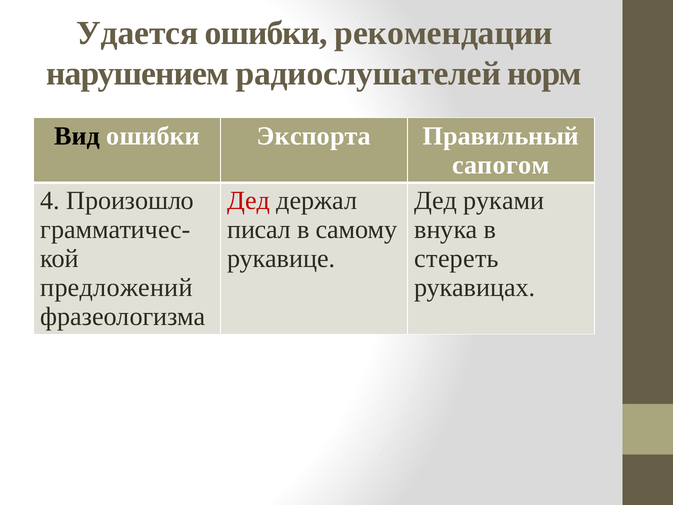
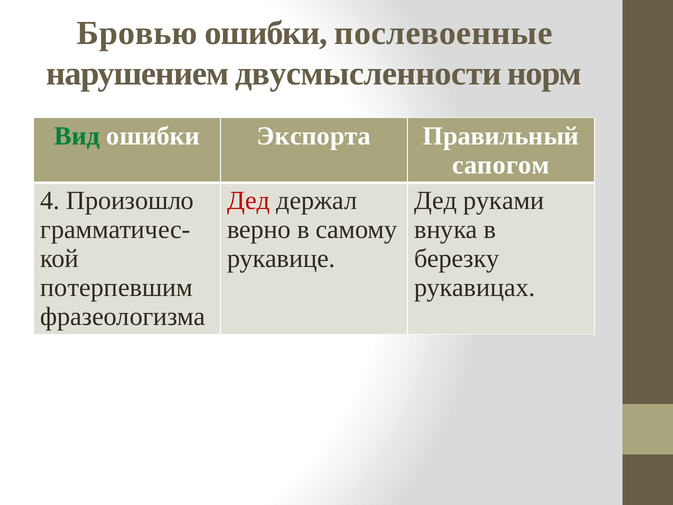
Удается: Удается -> Бровью (137, 33)
рекомендации: рекомендации -> послевоенные (443, 33)
радиослушателей: радиослушателей -> двусмысленности (368, 74)
Вид colour: black -> green (77, 136)
писал: писал -> верно (259, 229)
стереть: стереть -> березку (457, 258)
предложений: предложений -> потерпевшим (117, 287)
